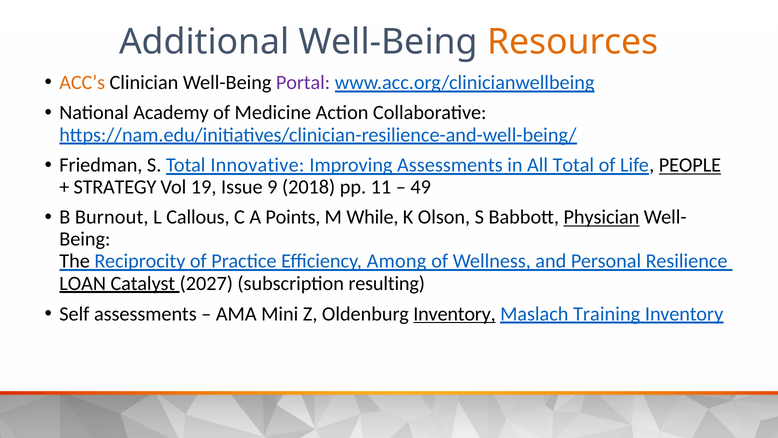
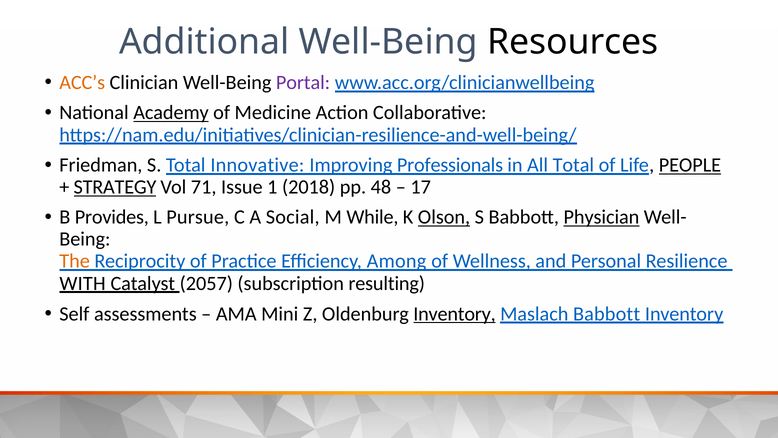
Resources colour: orange -> black (573, 42)
Academy underline: none -> present (171, 113)
Improving Assessments: Assessments -> Professionals (450, 165)
STRATEGY underline: none -> present (115, 187)
19: 19 -> 71 (204, 187)
9: 9 -> 1 (272, 187)
11: 11 -> 48 (381, 187)
49: 49 -> 17 (421, 187)
Burnout: Burnout -> Provides (112, 217)
Callous: Callous -> Pursue (198, 217)
Points: Points -> Social (293, 217)
Olson underline: none -> present (444, 217)
The colour: black -> orange (75, 261)
LOAN: LOAN -> WITH (83, 283)
2027: 2027 -> 2057 (206, 283)
Maslach Training: Training -> Babbott (607, 314)
